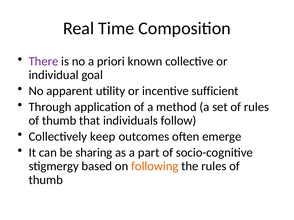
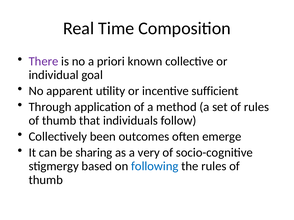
keep: keep -> been (103, 137)
part: part -> very (149, 153)
following colour: orange -> blue (155, 167)
